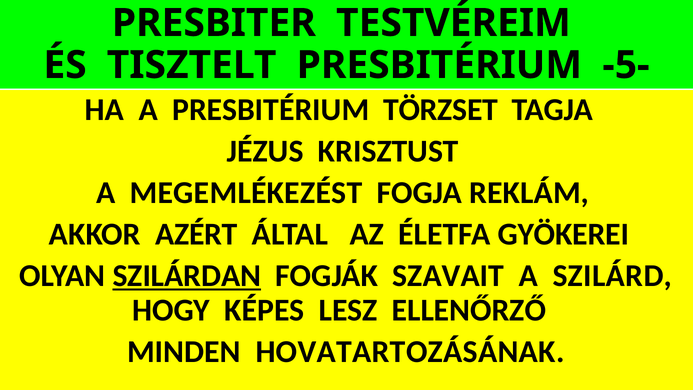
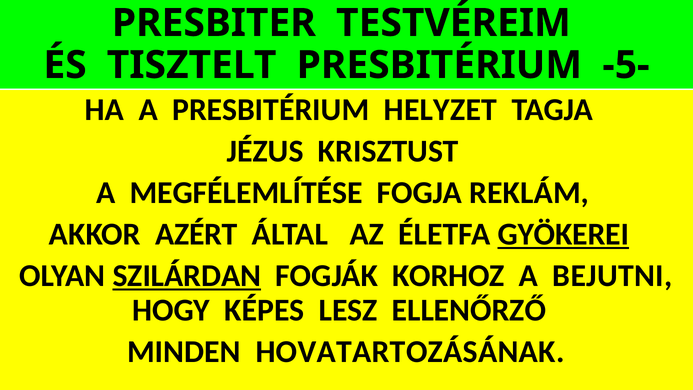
TÖRZSET: TÖRZSET -> HELYZET (440, 110)
MEGEMLÉKEZÉST: MEGEMLÉKEZÉST -> MEGFÉLEMLÍTÉSE (246, 193)
GYÖKEREI underline: none -> present (563, 234)
SZAVAIT: SZAVAIT -> KORHOZ (448, 276)
SZILÁRD: SZILÁRD -> BEJUTNI (612, 276)
